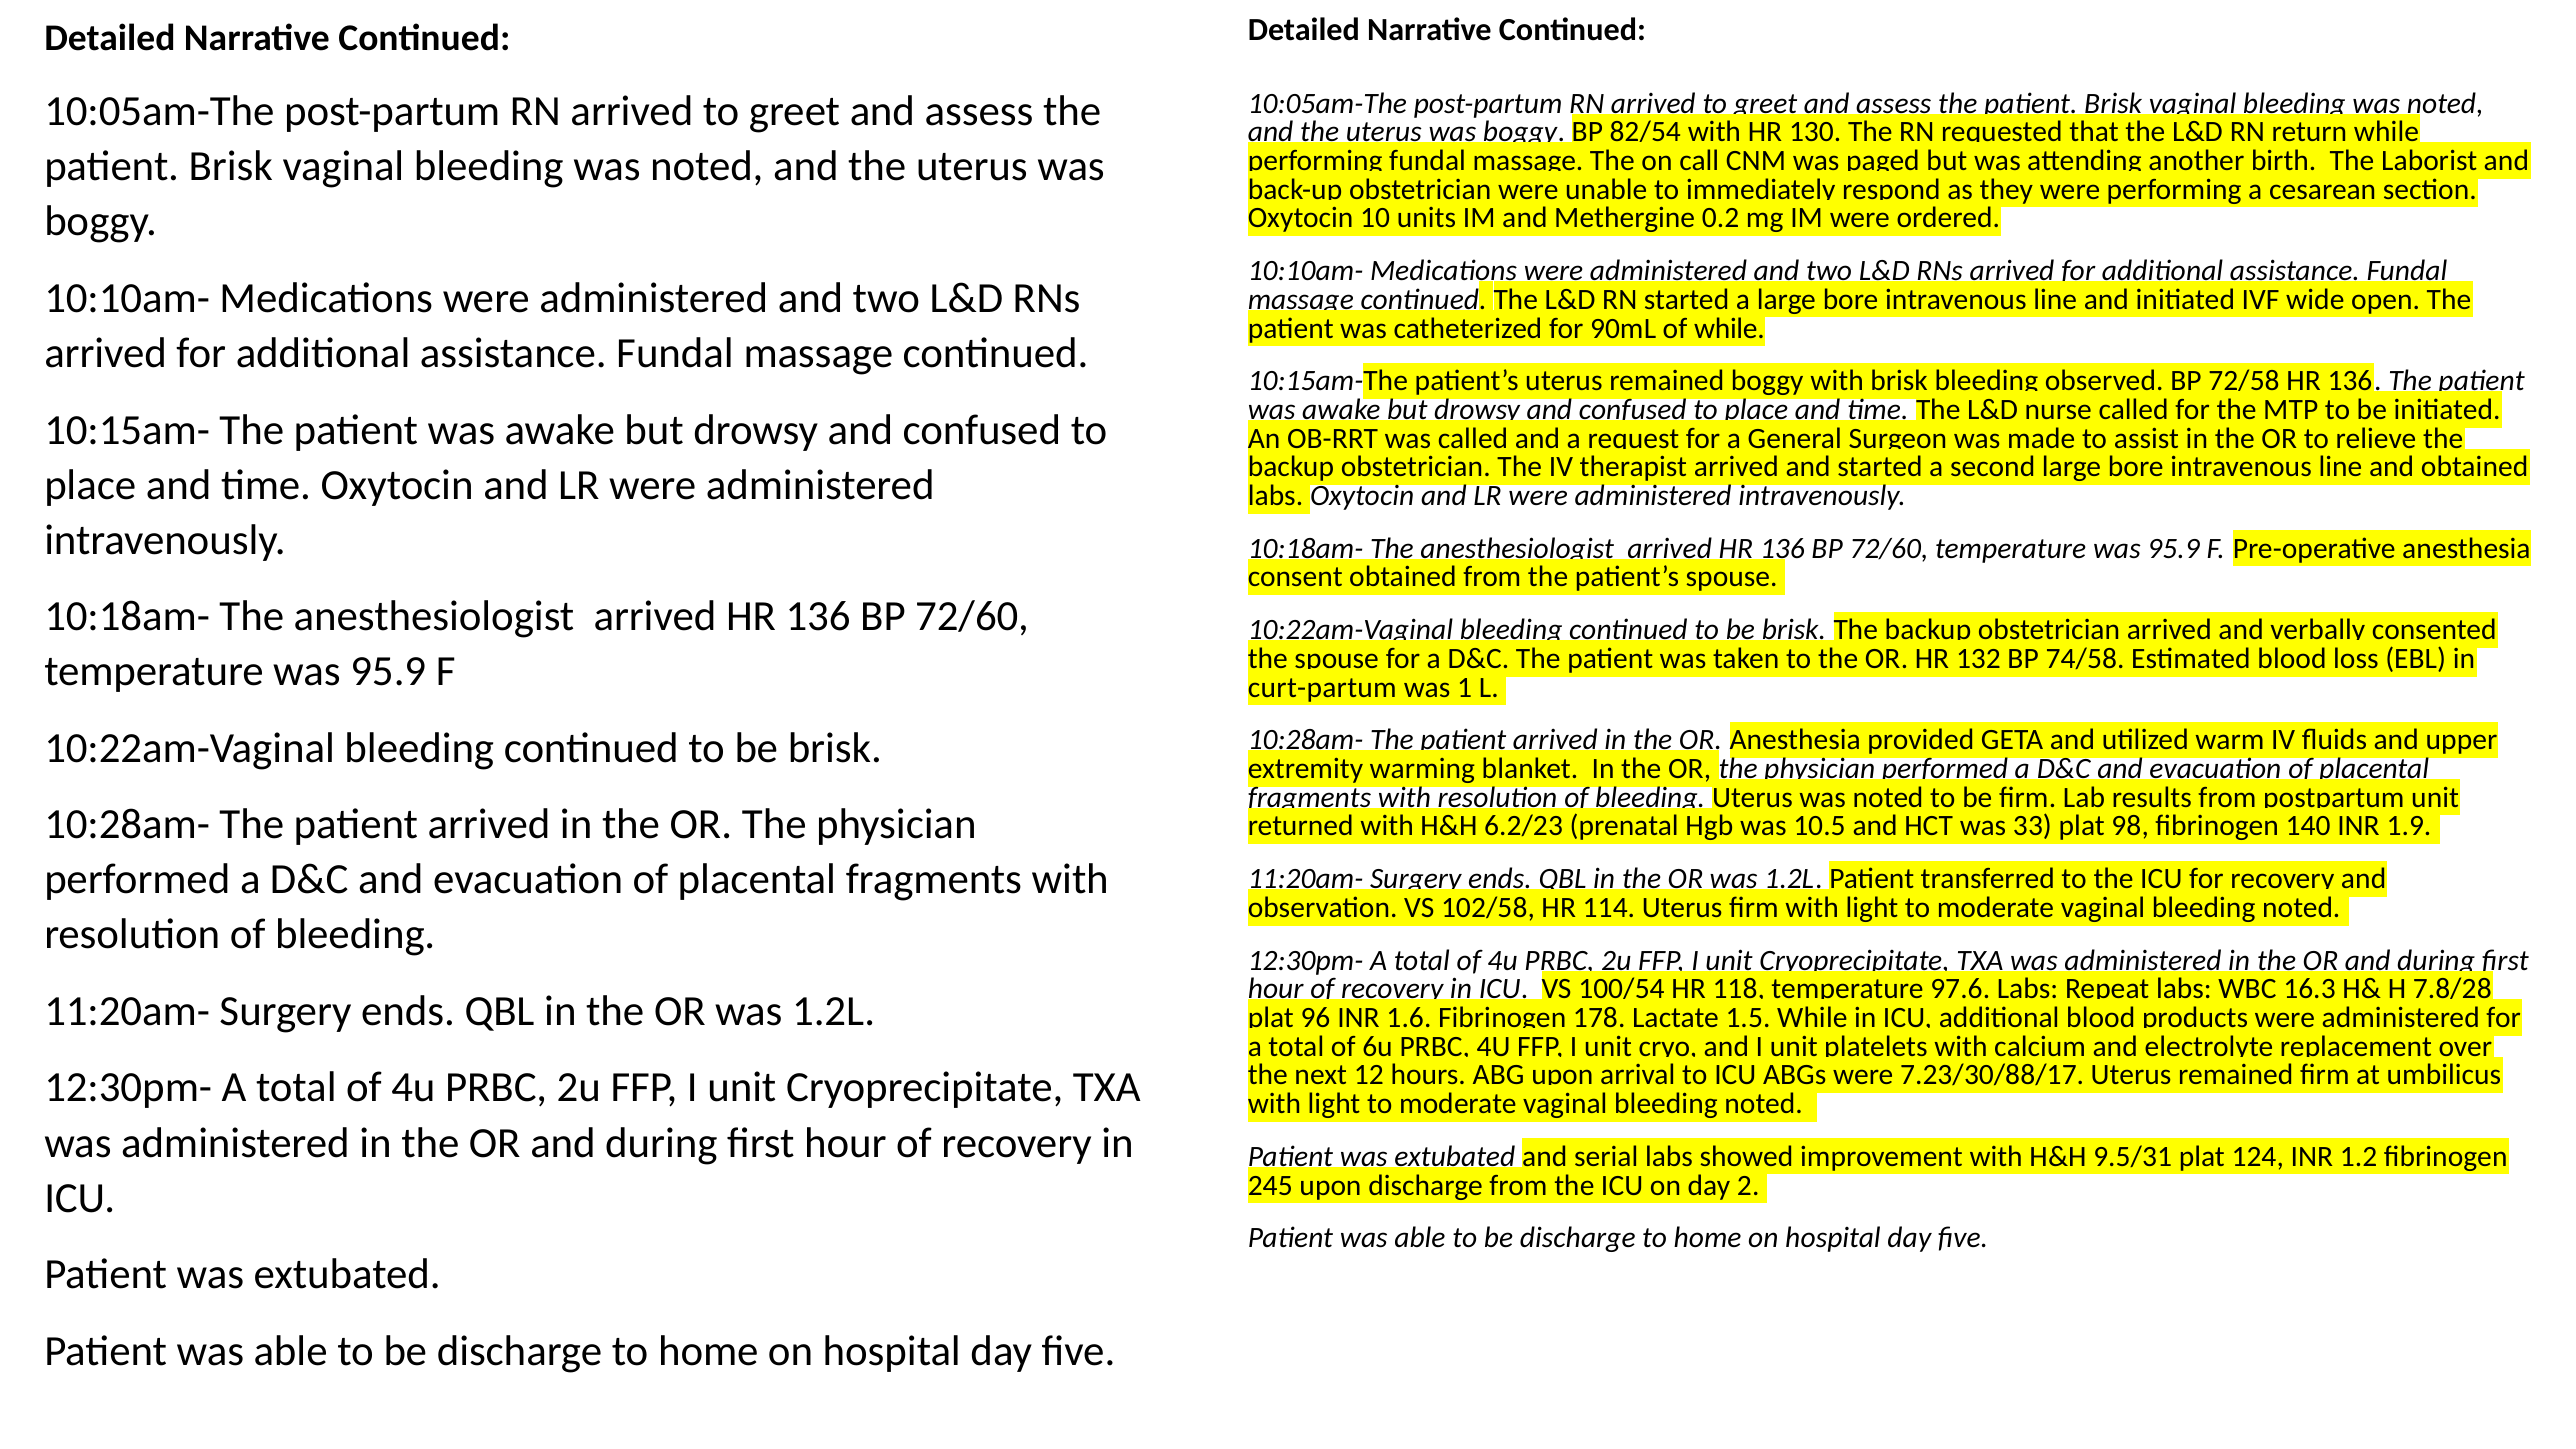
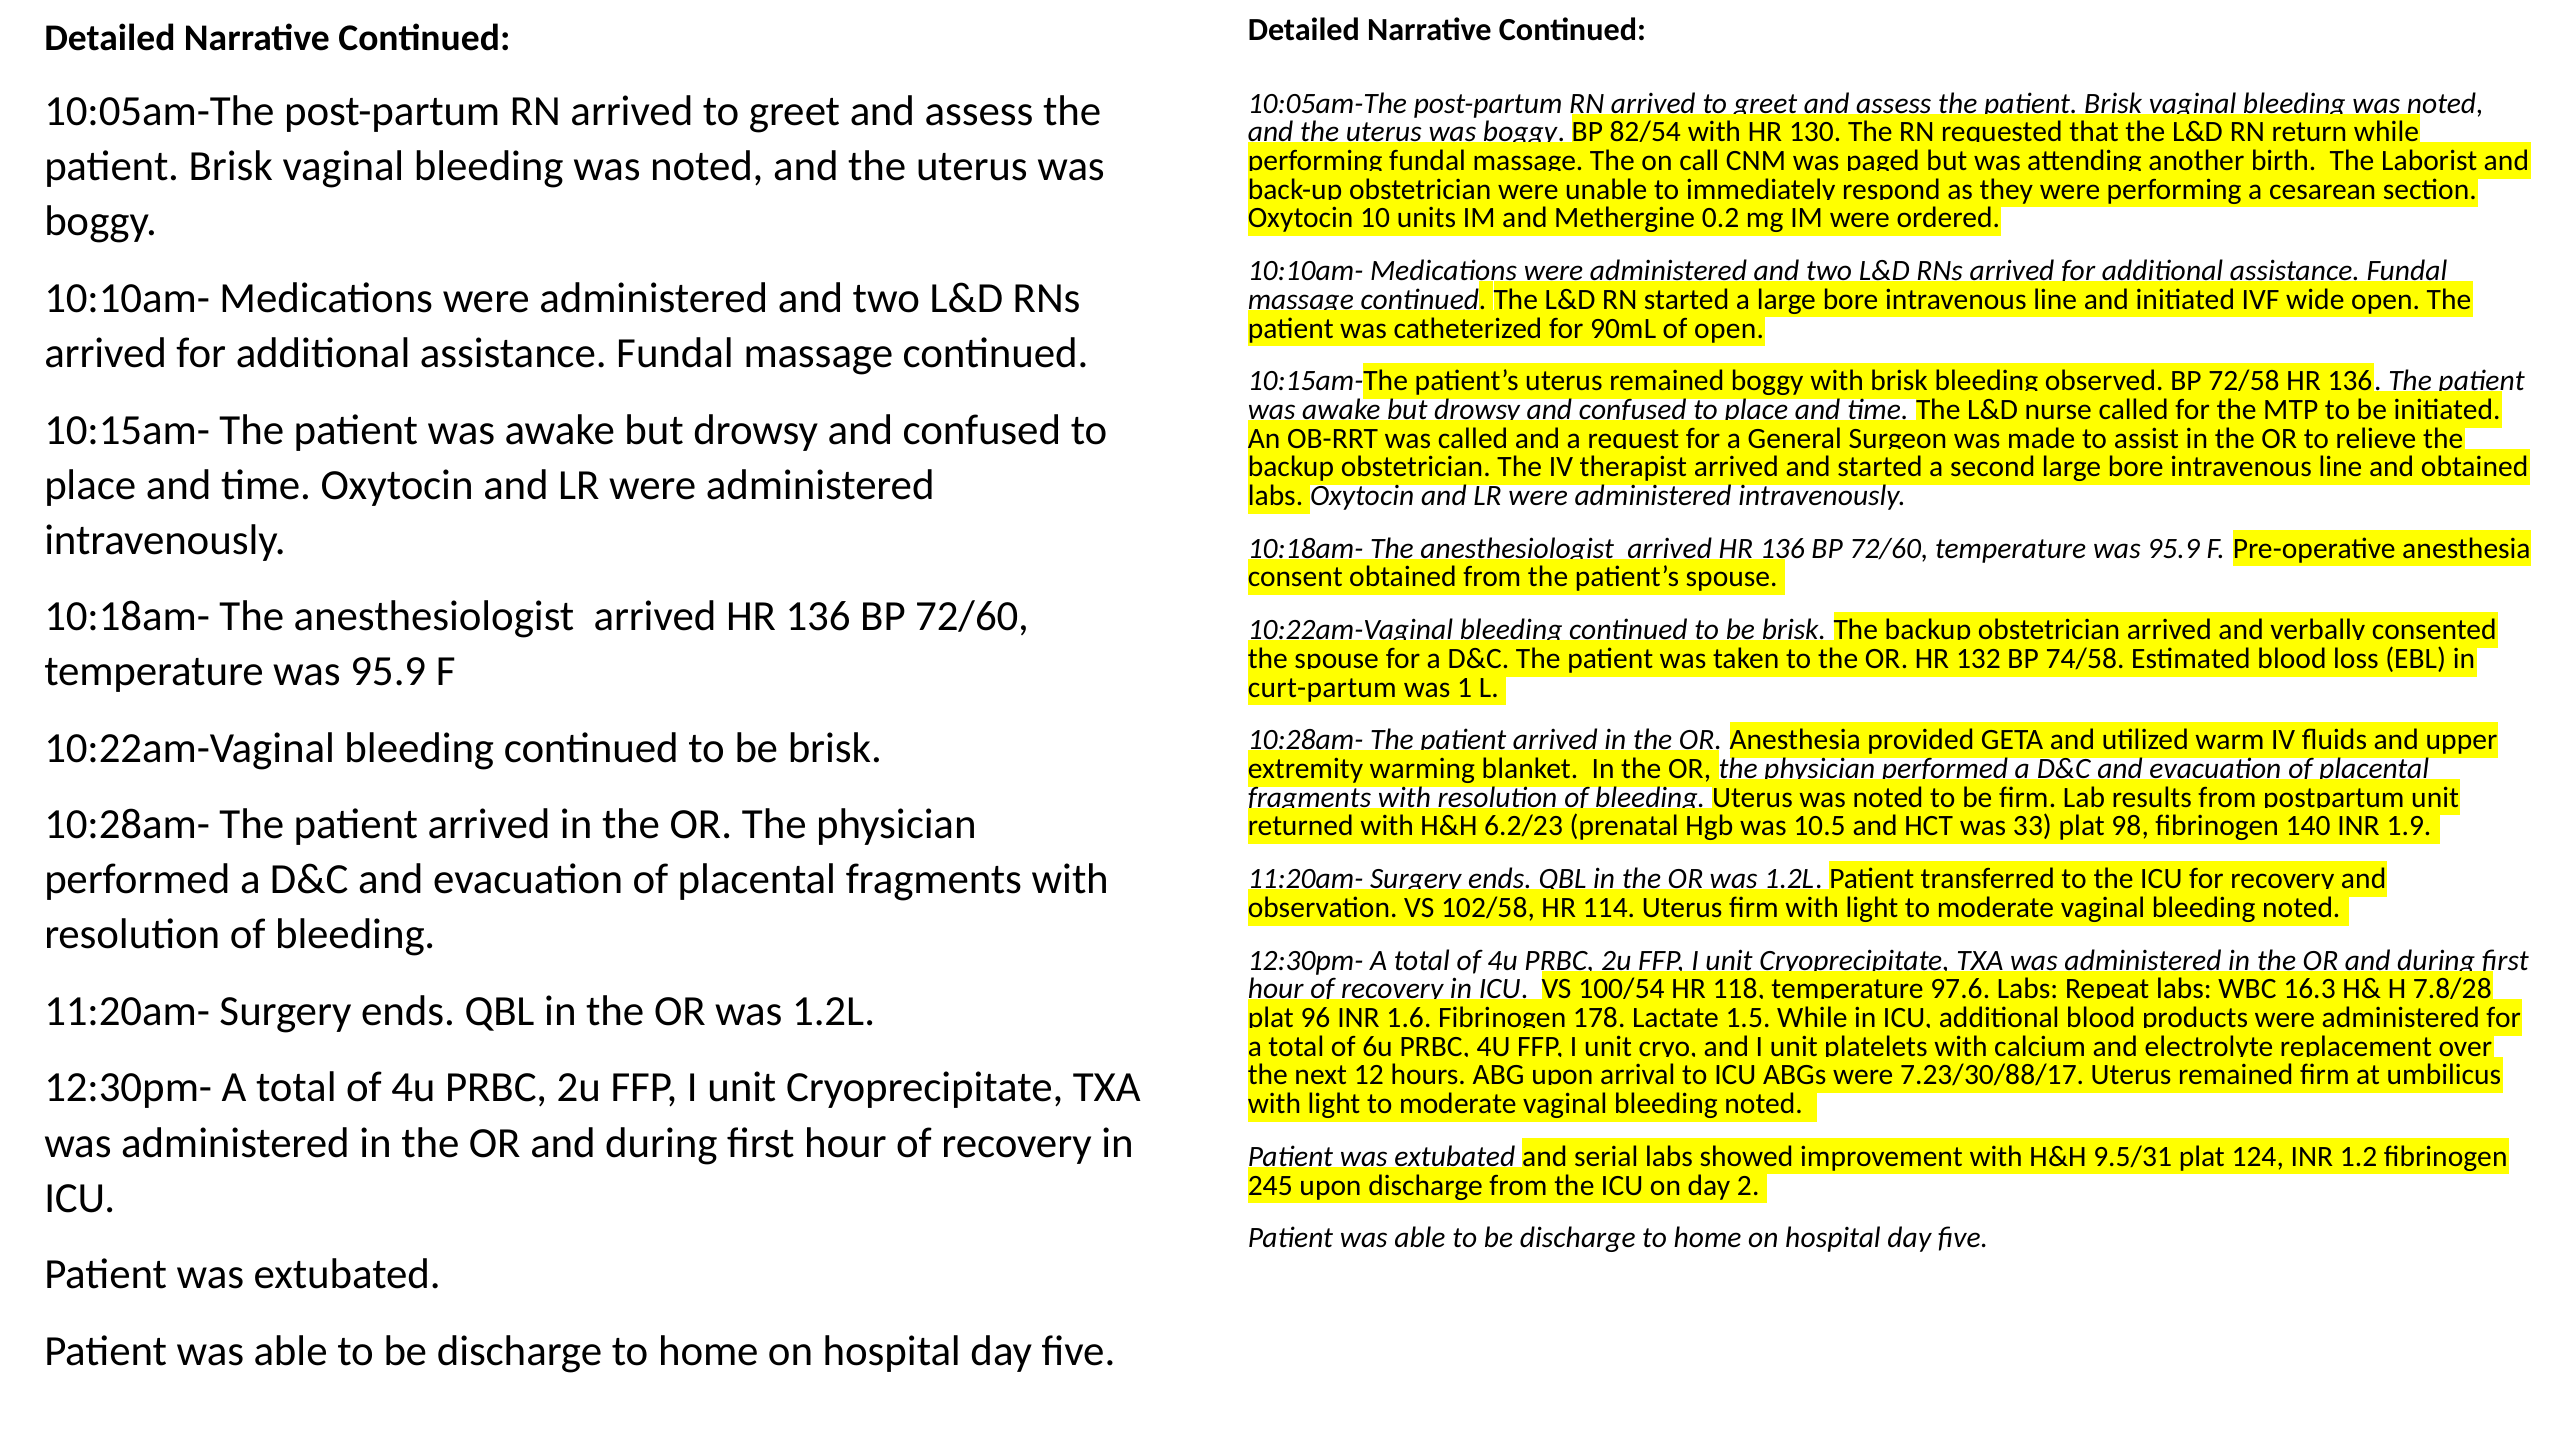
of while: while -> open (1729, 328)
